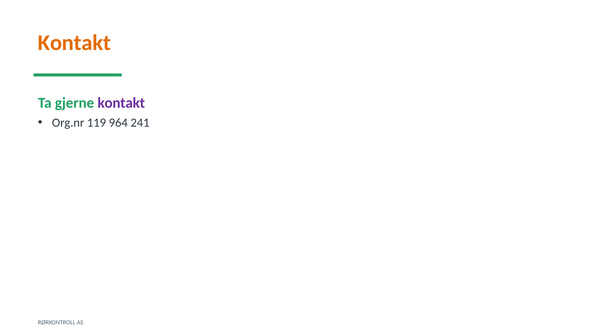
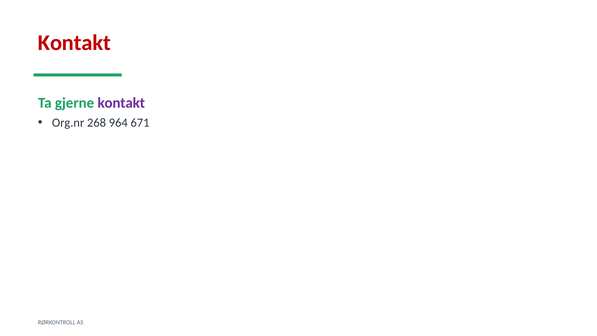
Kontakt colour: orange -> red (74, 43)
119: 119 -> 268 (97, 123)
241: 241 -> 671 (140, 123)
